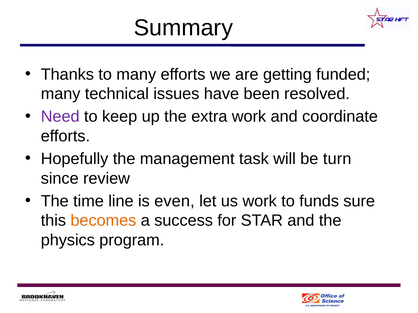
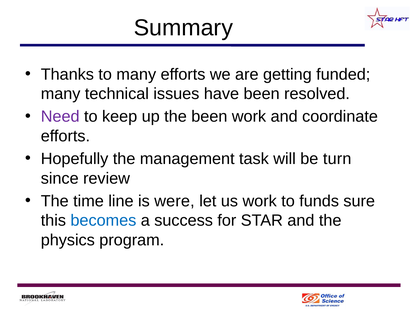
the extra: extra -> been (209, 117)
even: even -> were (174, 201)
becomes colour: orange -> blue (103, 221)
